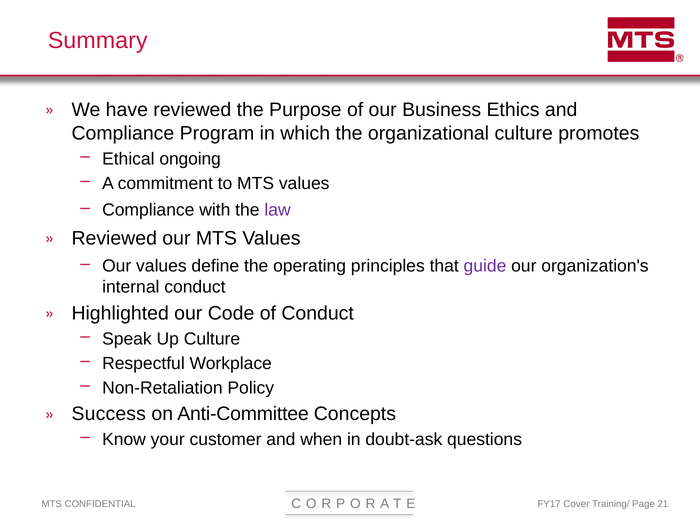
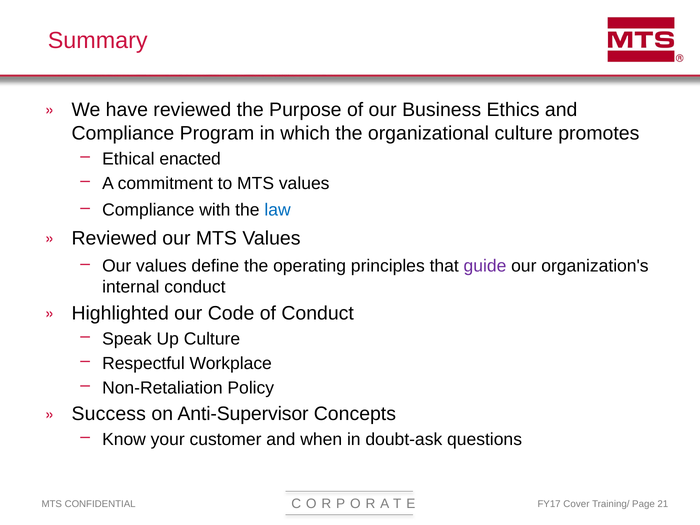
ongoing: ongoing -> enacted (190, 159)
law colour: purple -> blue (278, 210)
Anti-Committee: Anti-Committee -> Anti-Supervisor (243, 414)
